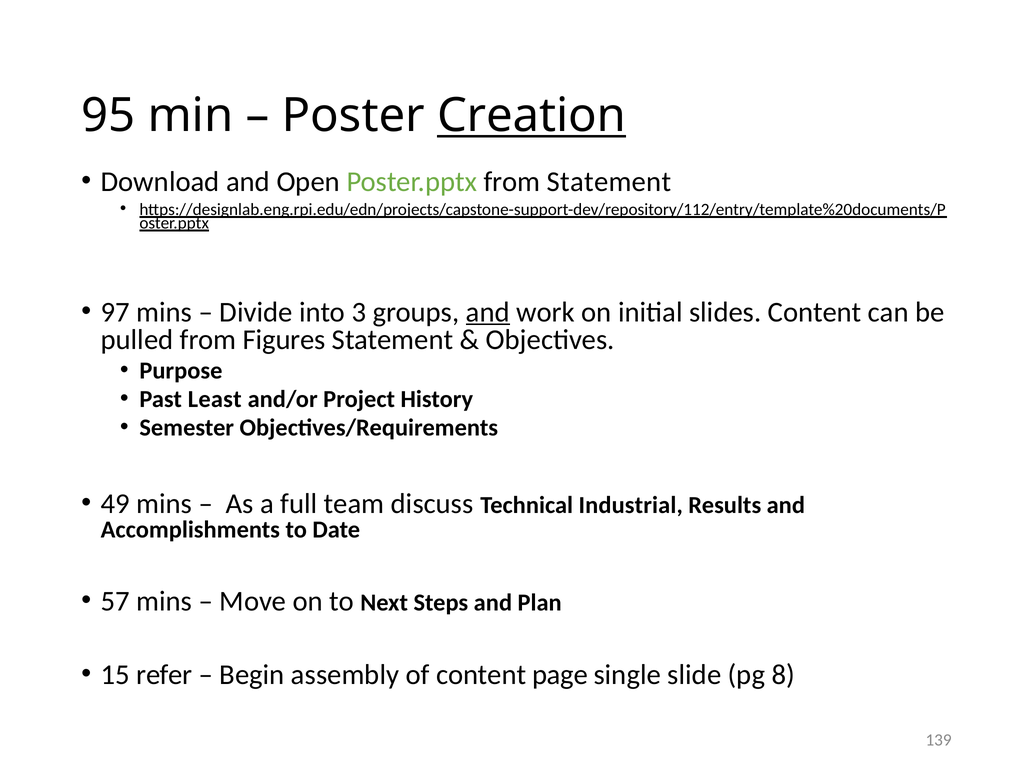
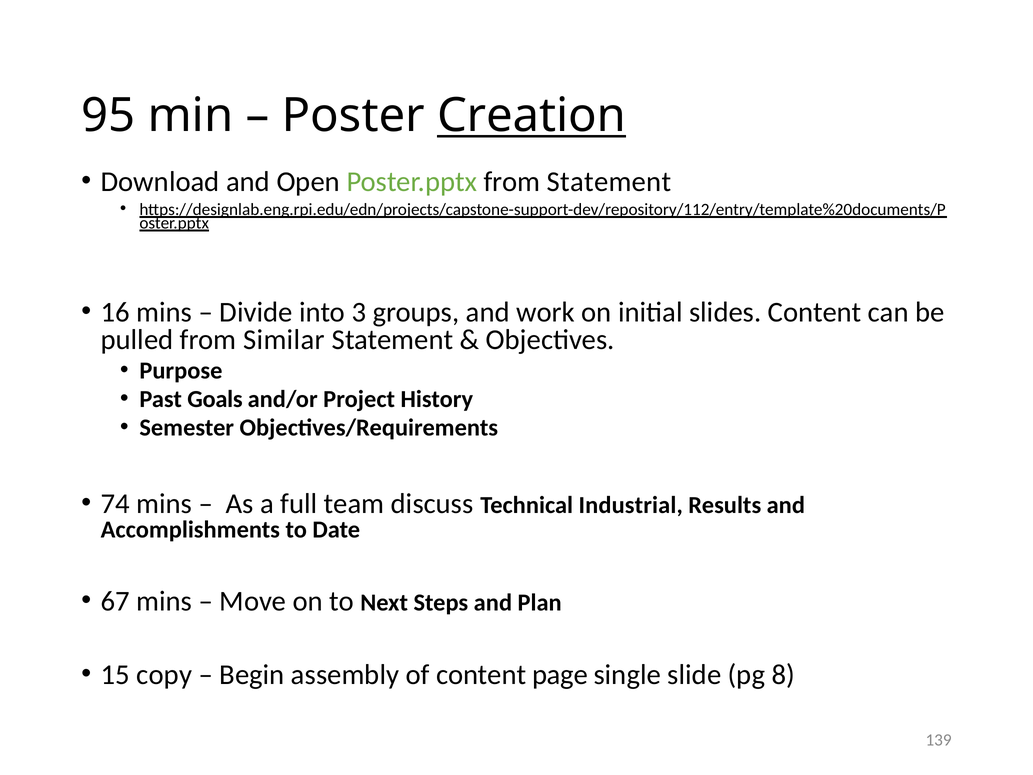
97: 97 -> 16 (115, 312)
and underline: present -> none (488, 312)
Figures: Figures -> Similar (284, 340)
Least: Least -> Goals (215, 399)
49: 49 -> 74 (115, 504)
57: 57 -> 67 (115, 601)
refer: refer -> copy (164, 675)
